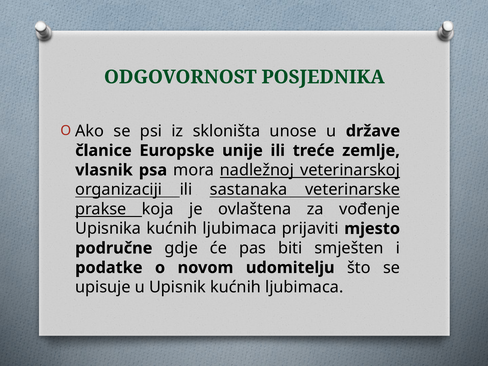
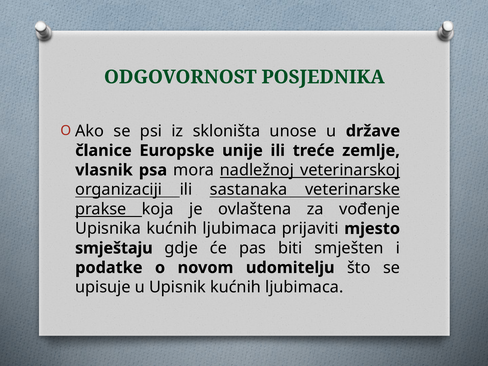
područne: područne -> smještaju (114, 248)
